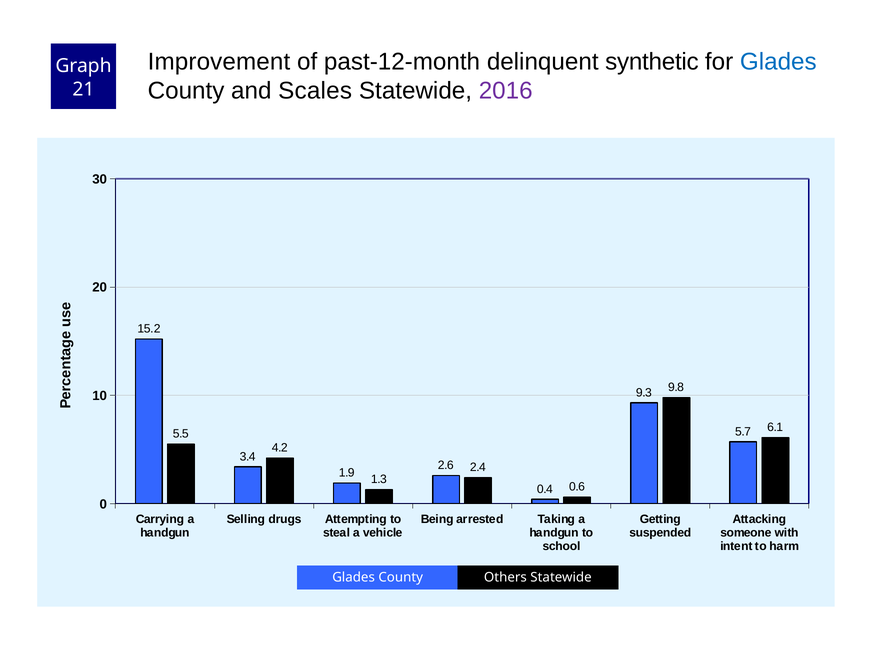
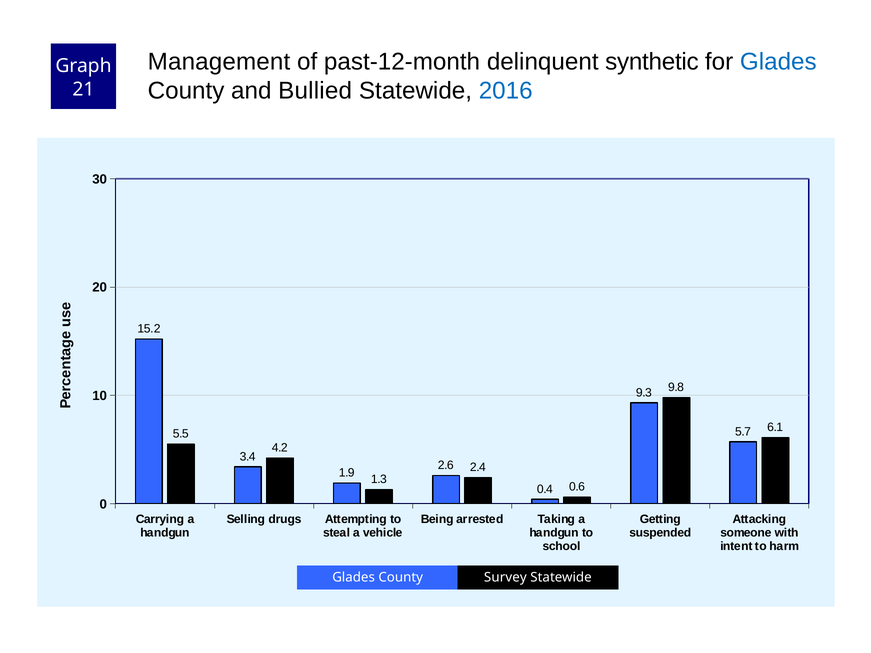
Improvement: Improvement -> Management (219, 62)
Scales: Scales -> Bullied (315, 91)
2016 colour: purple -> blue (506, 91)
Others: Others -> Survey (505, 578)
